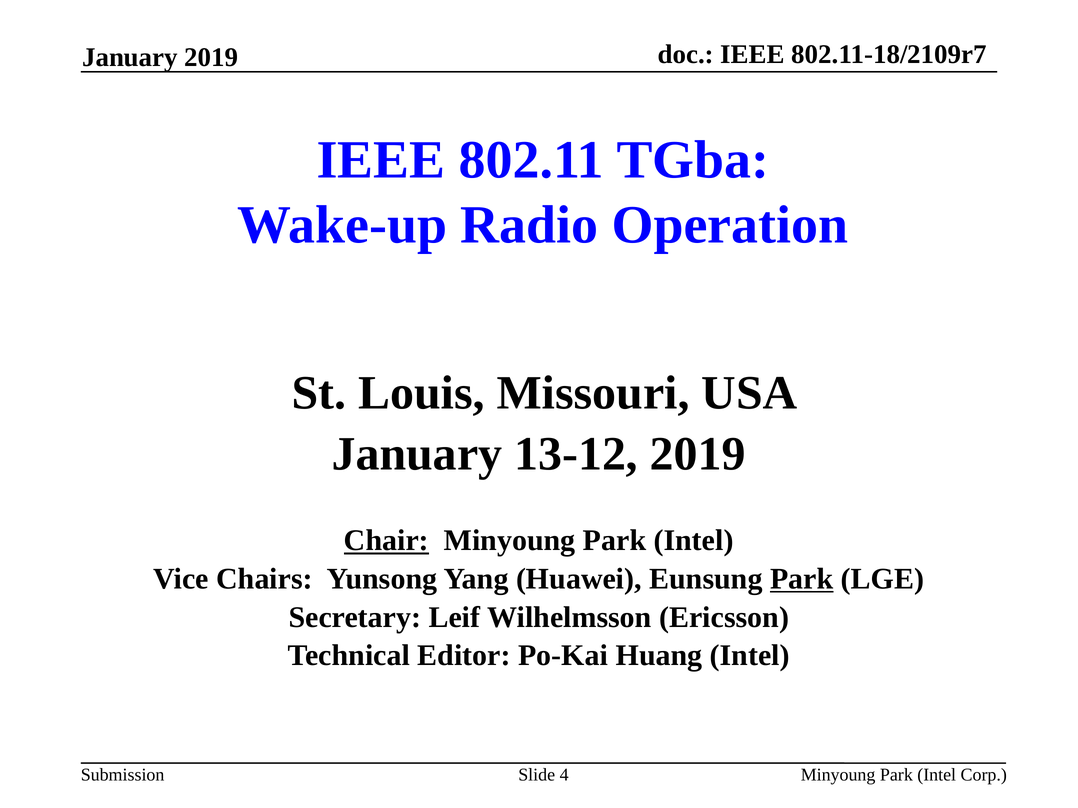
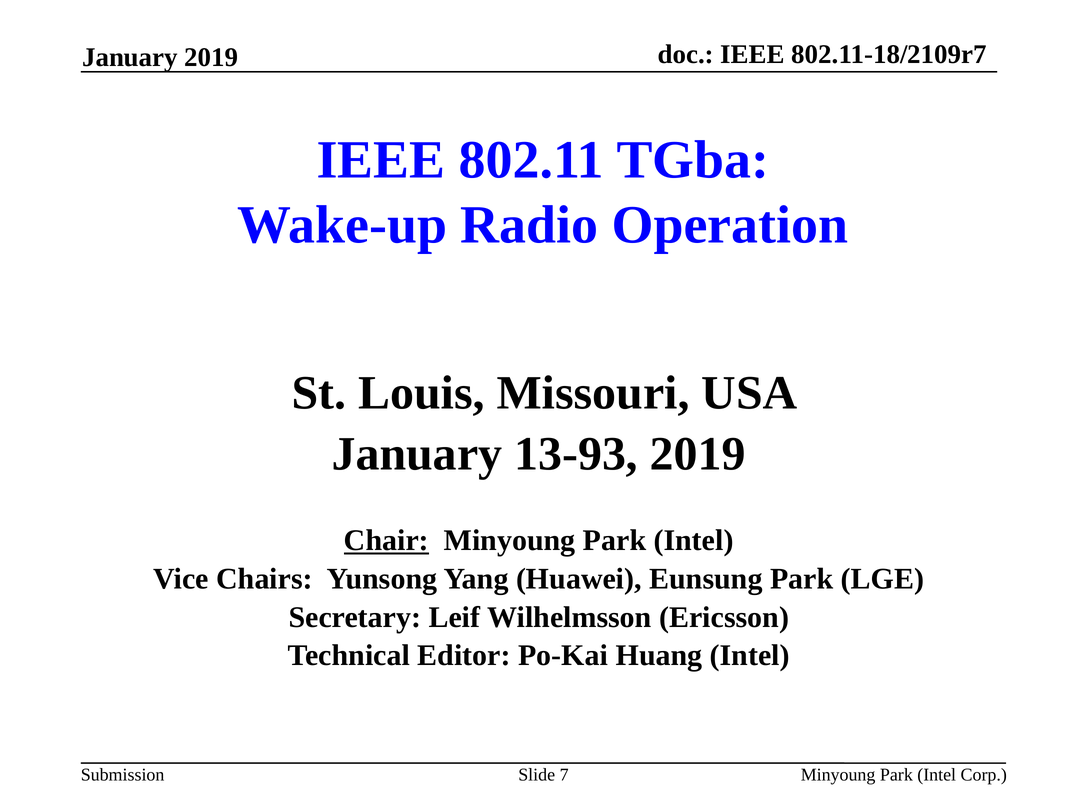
13-12: 13-12 -> 13-93 (576, 454)
Park underline: present -> none (802, 579)
4: 4 -> 7 (564, 775)
